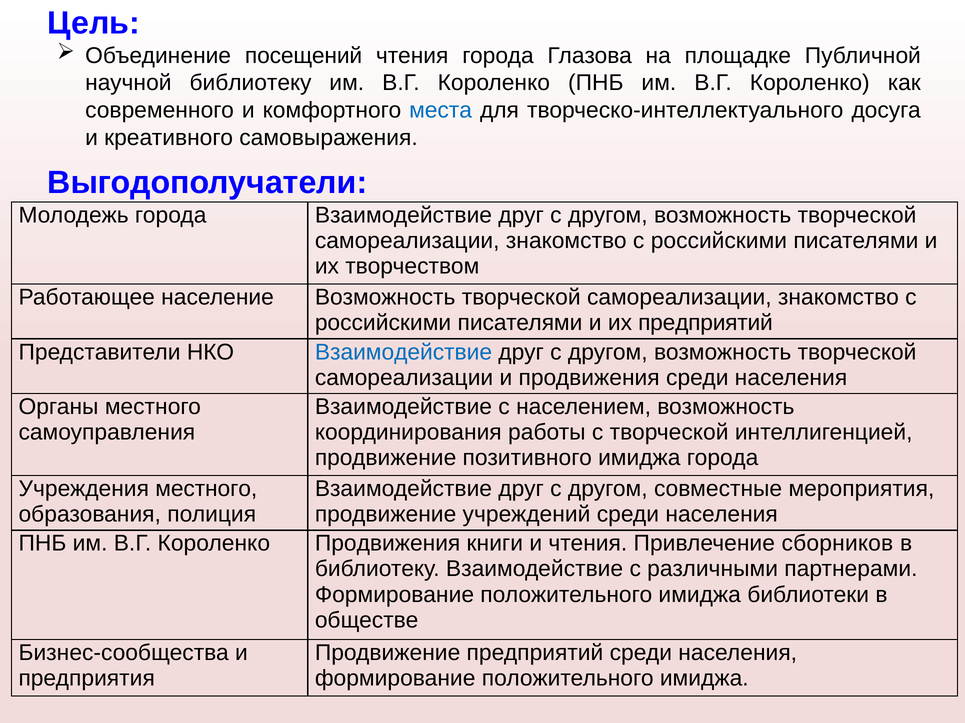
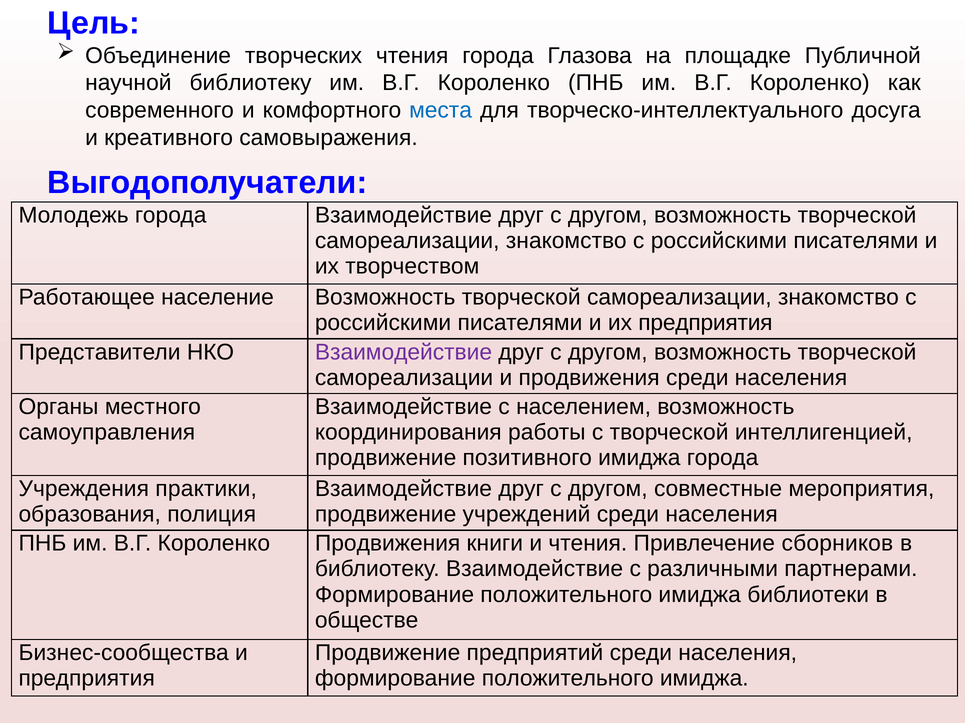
посещений: посещений -> творческих (304, 56)
их предприятий: предприятий -> предприятия (705, 323)
Взаимодействие colour: blue -> purple (403, 352)
Учреждения местного: местного -> практики (206, 489)
